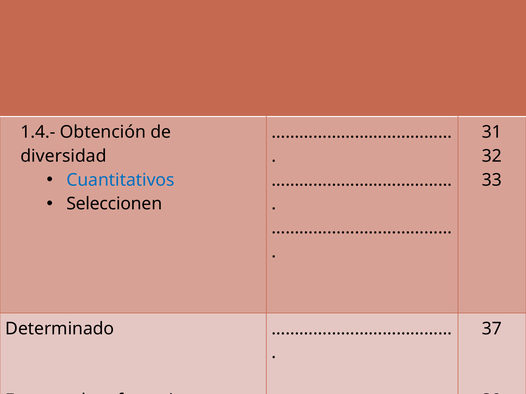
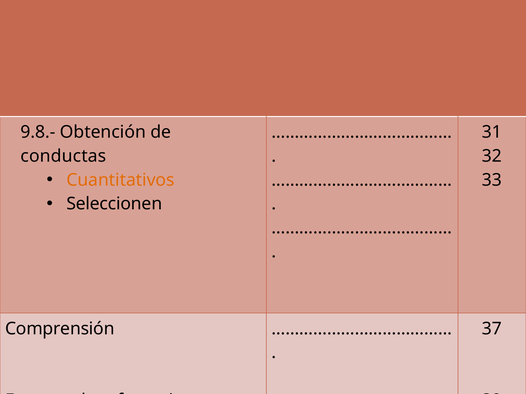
1.4.-: 1.4.- -> 9.8.- (38, 132)
diversidad: diversidad -> conductas (63, 156)
Cuantitativos colour: blue -> orange (121, 180)
Determinado: Determinado -> Comprensión (60, 329)
